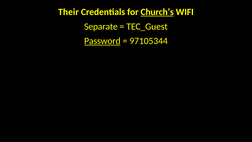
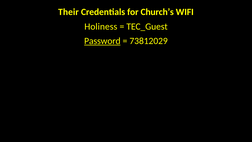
Church’s underline: present -> none (157, 12)
Separate: Separate -> Holiness (101, 26)
97105344: 97105344 -> 73812029 (149, 41)
